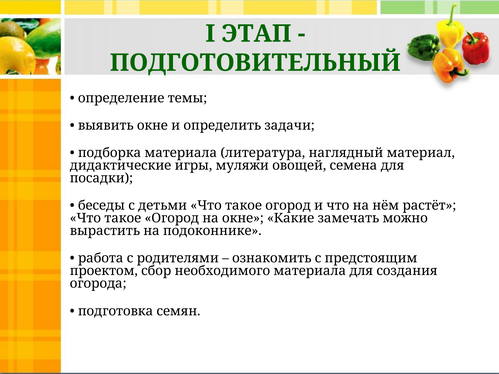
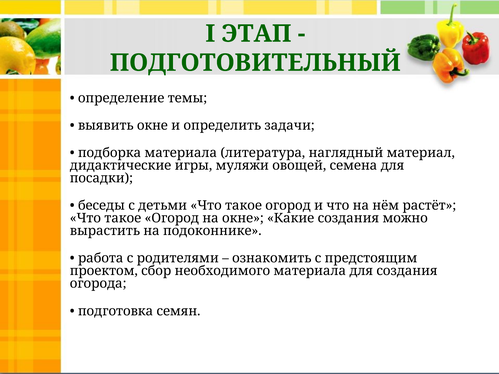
Какие замечать: замечать -> создания (348, 218)
